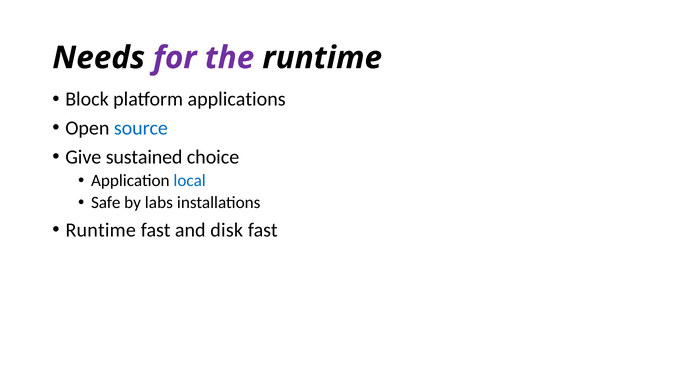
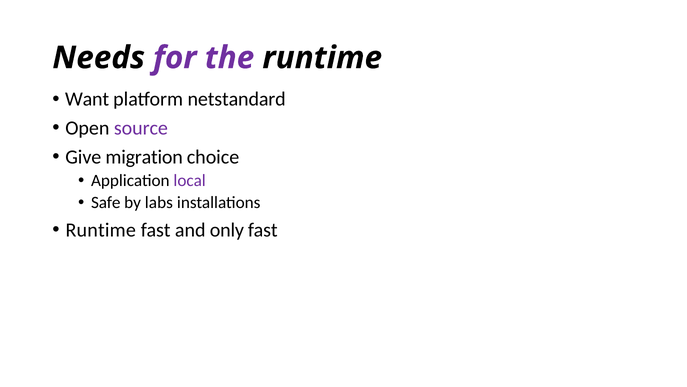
Block: Block -> Want (87, 99)
applications: applications -> netstandard (237, 99)
source colour: blue -> purple (141, 128)
sustained: sustained -> migration (144, 157)
local colour: blue -> purple (190, 180)
disk: disk -> only (227, 230)
